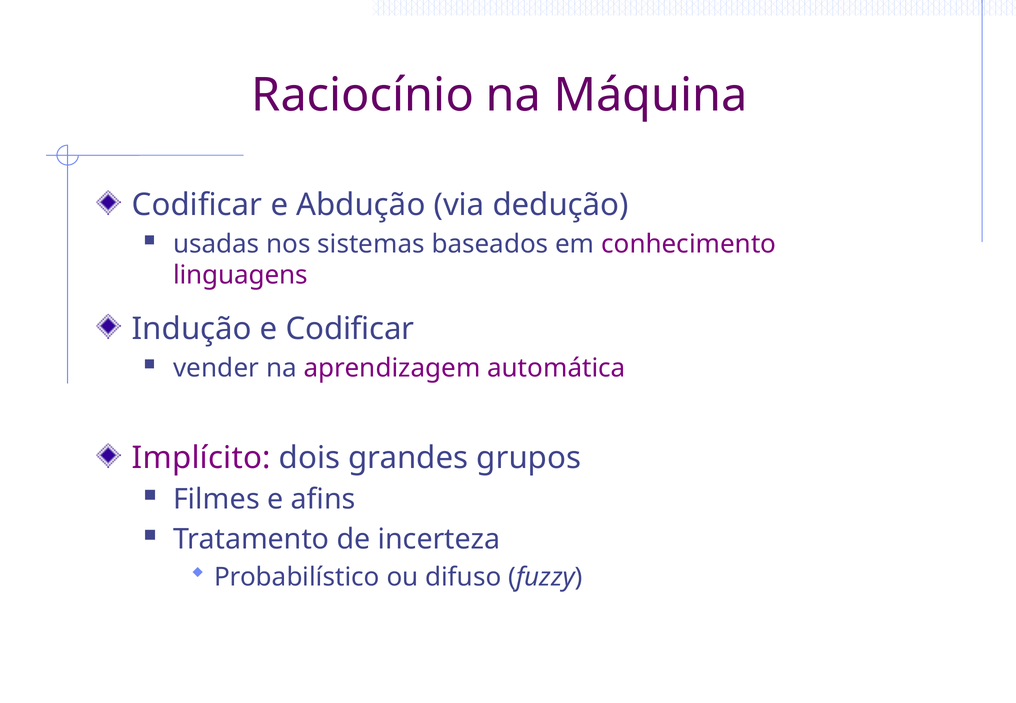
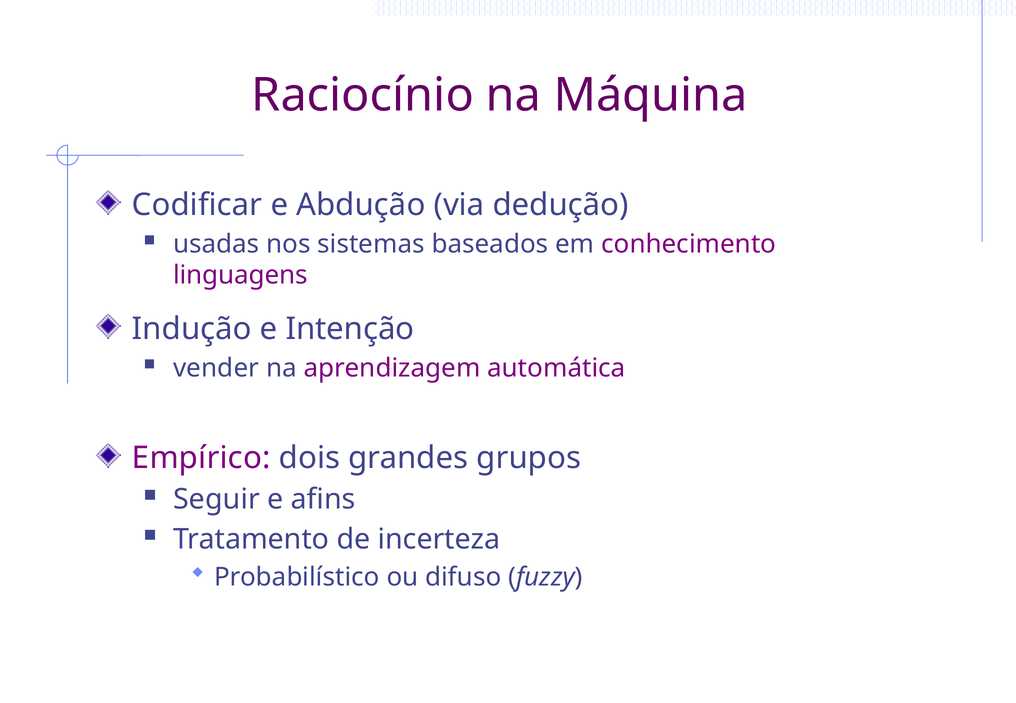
e Codificar: Codificar -> Intenção (350, 329)
Implícito: Implícito -> Empírico (201, 458)
Filmes: Filmes -> Seguir (216, 500)
